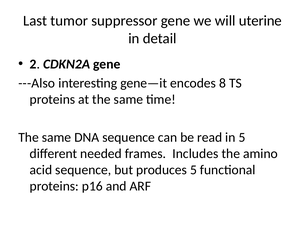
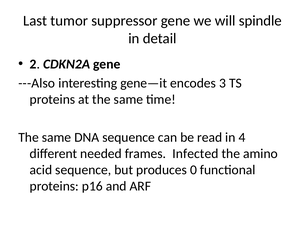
uterine: uterine -> spindle (260, 21)
8: 8 -> 3 (223, 83)
in 5: 5 -> 4 (242, 137)
Includes: Includes -> Infected (195, 153)
produces 5: 5 -> 0 (193, 170)
